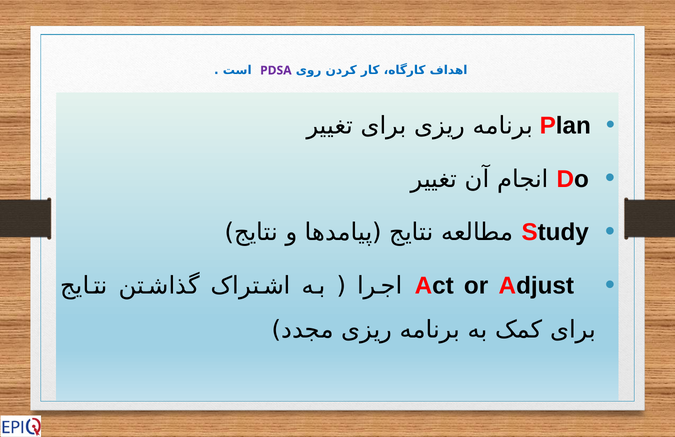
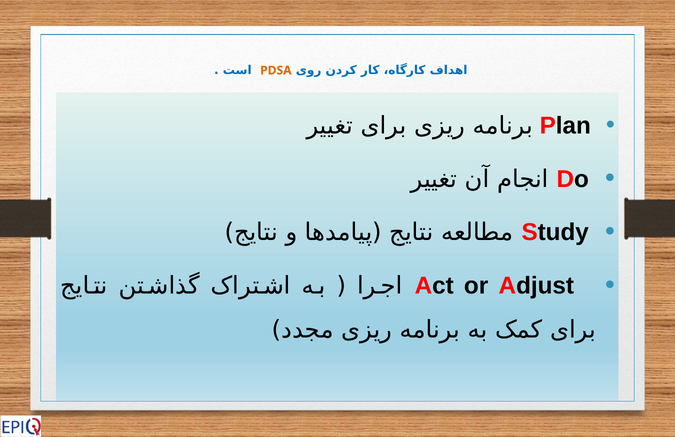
PDSA colour: purple -> orange (276, 70)
